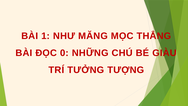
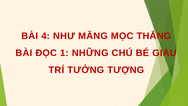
1: 1 -> 4 (46, 36)
0: 0 -> 1 (64, 53)
